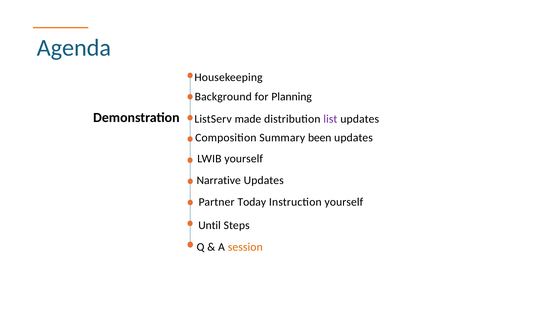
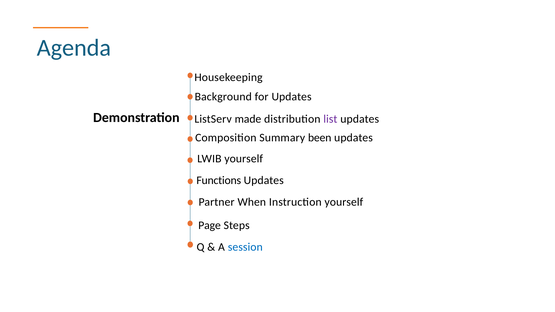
for Planning: Planning -> Updates (292, 97)
Narrative: Narrative -> Functions (219, 181)
Today: Today -> When (252, 202)
Until: Until -> Page (210, 225)
session colour: orange -> blue (245, 247)
